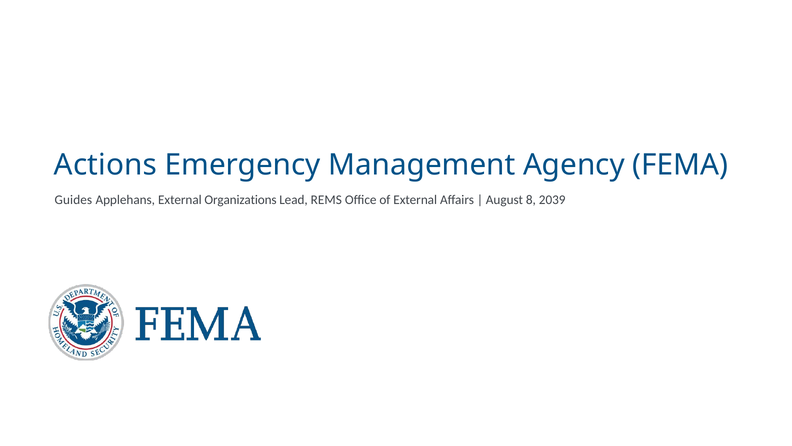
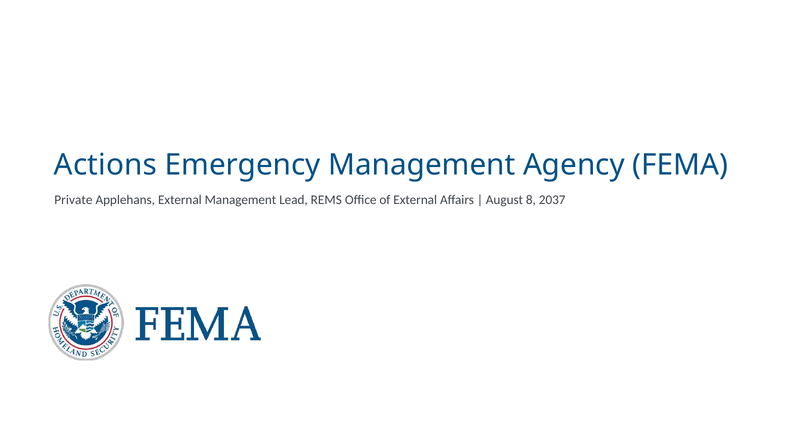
Guides: Guides -> Private (73, 200)
External Organizations: Organizations -> Management (240, 200)
2039: 2039 -> 2037 (552, 200)
